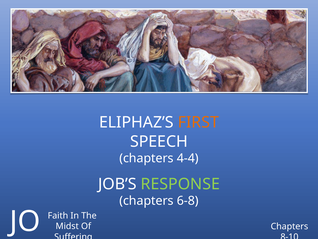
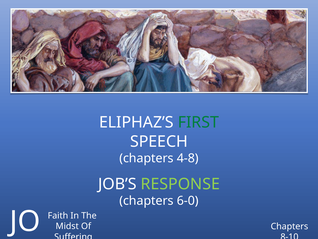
FIRST colour: orange -> green (198, 122)
4-4: 4-4 -> 4-8 (188, 158)
6-8: 6-8 -> 6-0 (188, 200)
